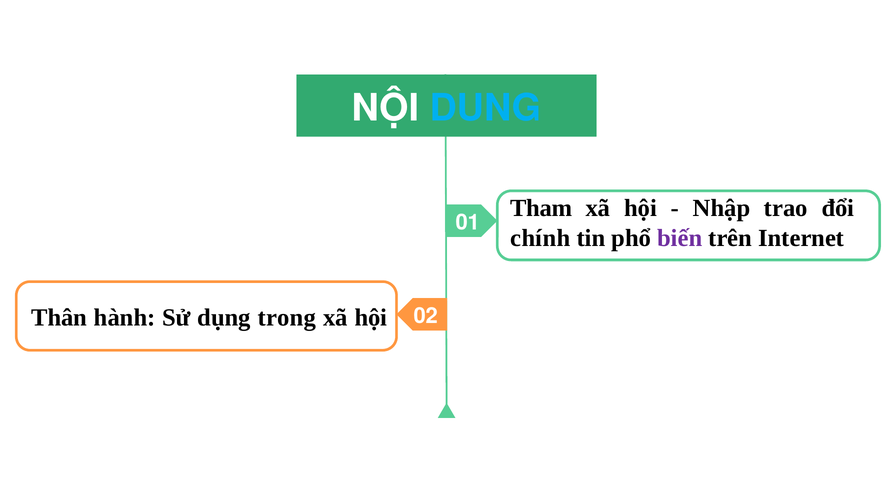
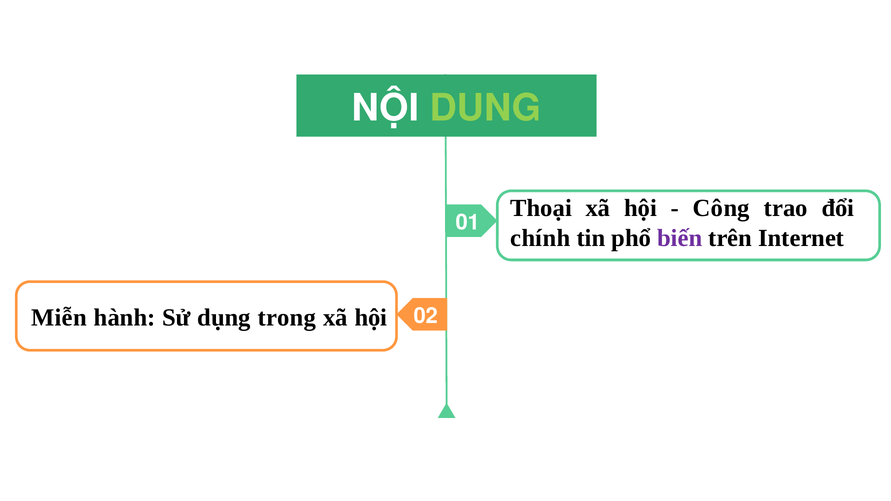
DUNG colour: light blue -> light green (485, 108)
Tham: Tham -> Thoại (541, 208)
Nhập: Nhập -> Công (721, 208)
Thân: Thân -> Miễn (59, 318)
